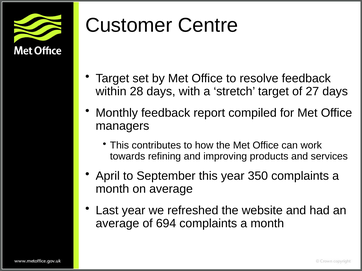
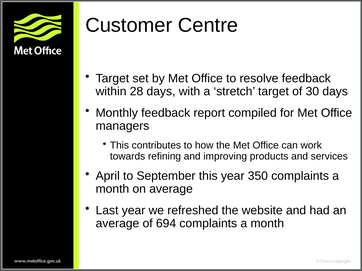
27: 27 -> 30 (312, 92)
